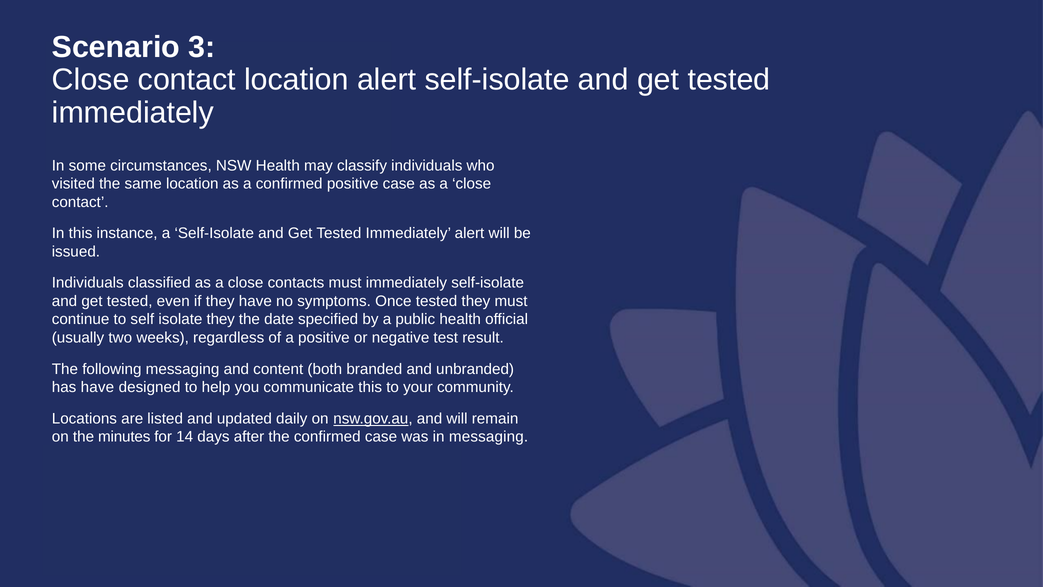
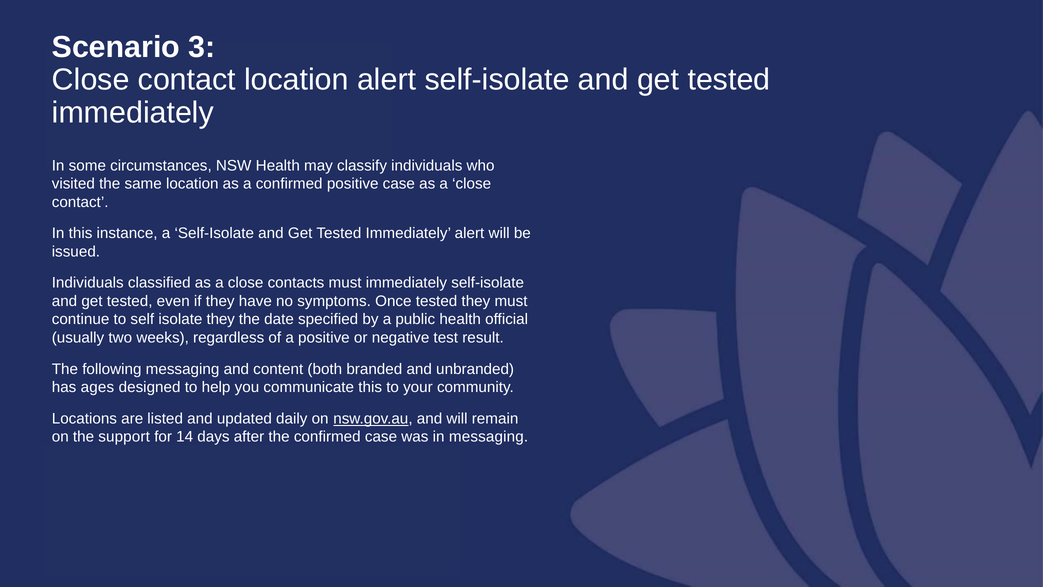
has have: have -> ages (97, 387)
minutes: minutes -> support (124, 437)
